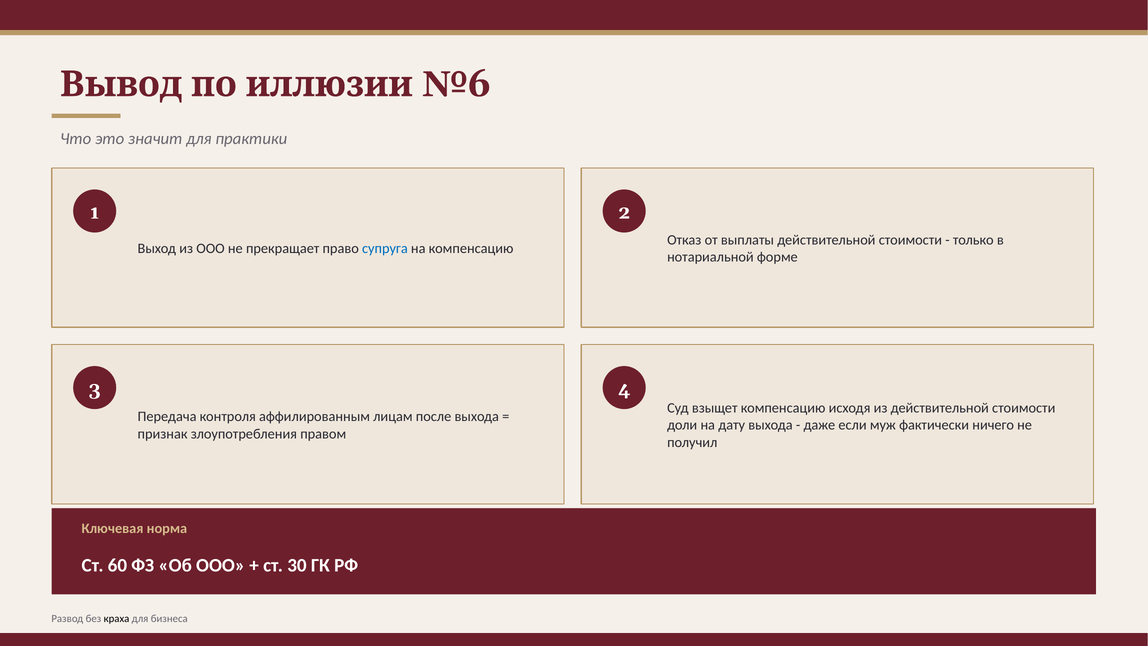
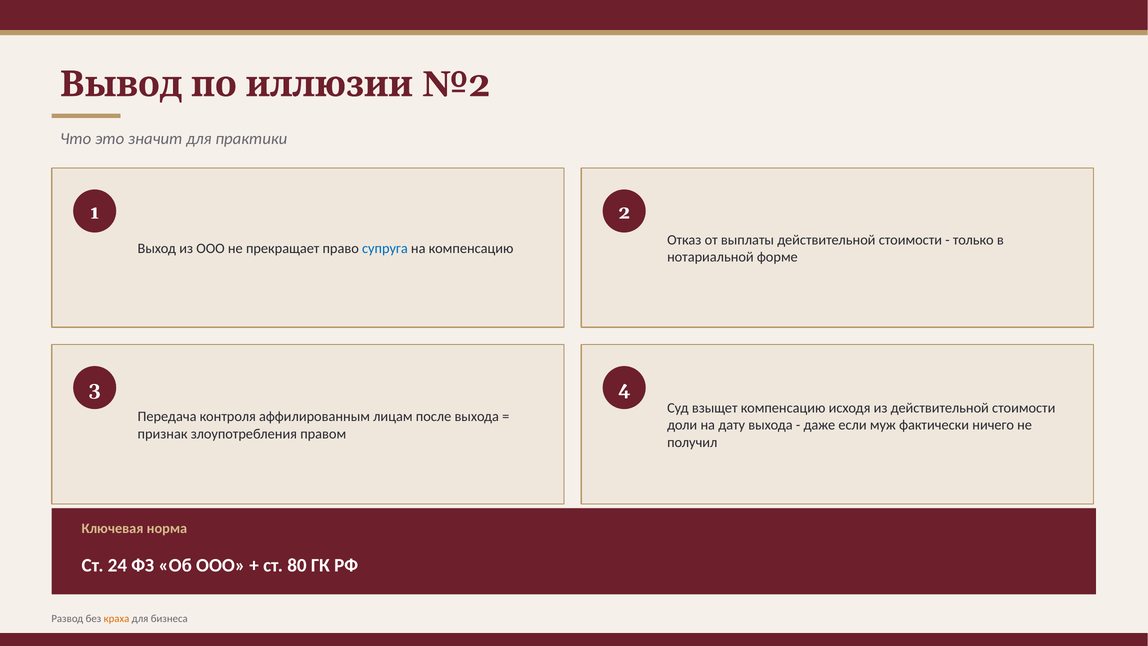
№6: №6 -> №2 (456, 84)
60: 60 -> 24 (117, 565)
30: 30 -> 80 (297, 565)
краха colour: black -> orange (117, 618)
